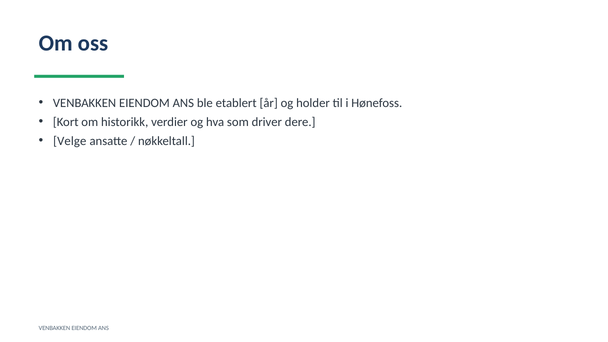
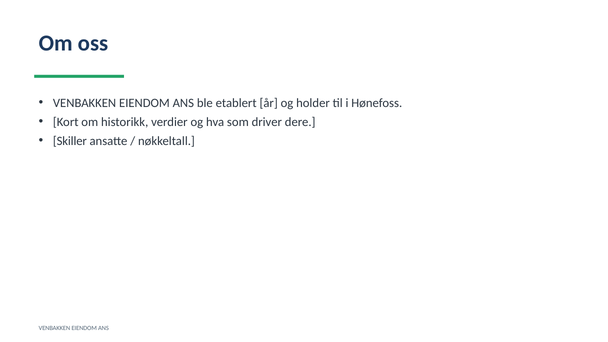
Velge: Velge -> Skiller (70, 141)
